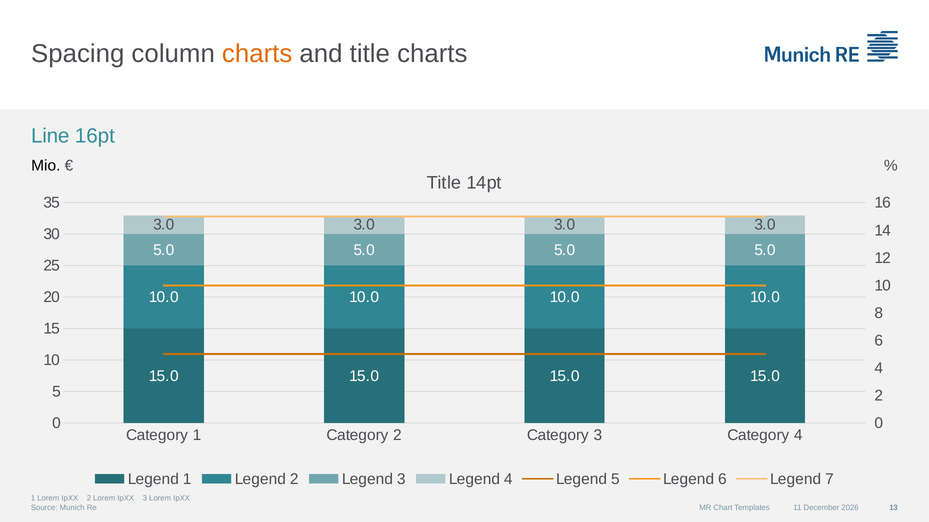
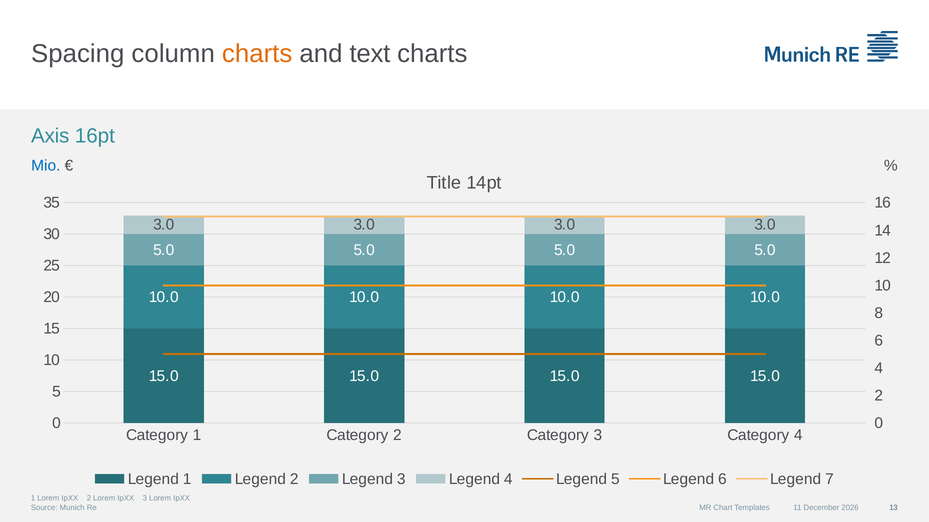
and title: title -> text (370, 54)
Line: Line -> Axis (50, 136)
Mio colour: black -> blue (46, 166)
